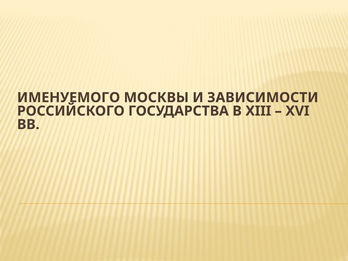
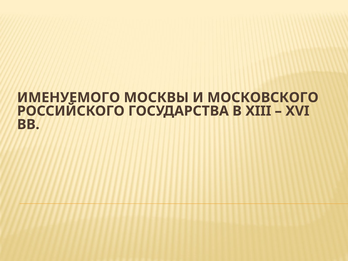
ЗАВИСИМОСТИ: ЗАВИСИМОСТИ -> МОСКОВСКОГО (263, 98)
